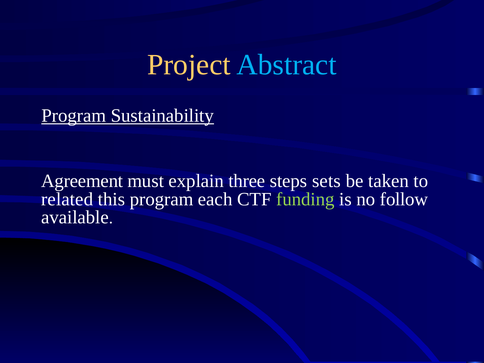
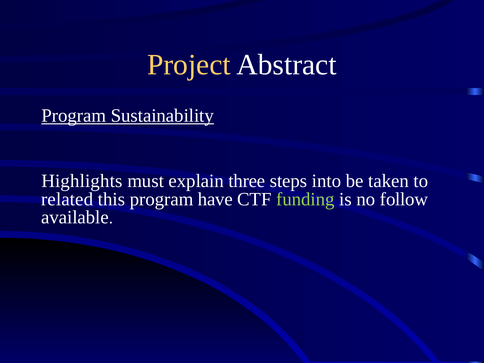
Abstract colour: light blue -> white (287, 65)
Agreement: Agreement -> Highlights (82, 181)
sets: sets -> into (327, 181)
each: each -> have (215, 199)
